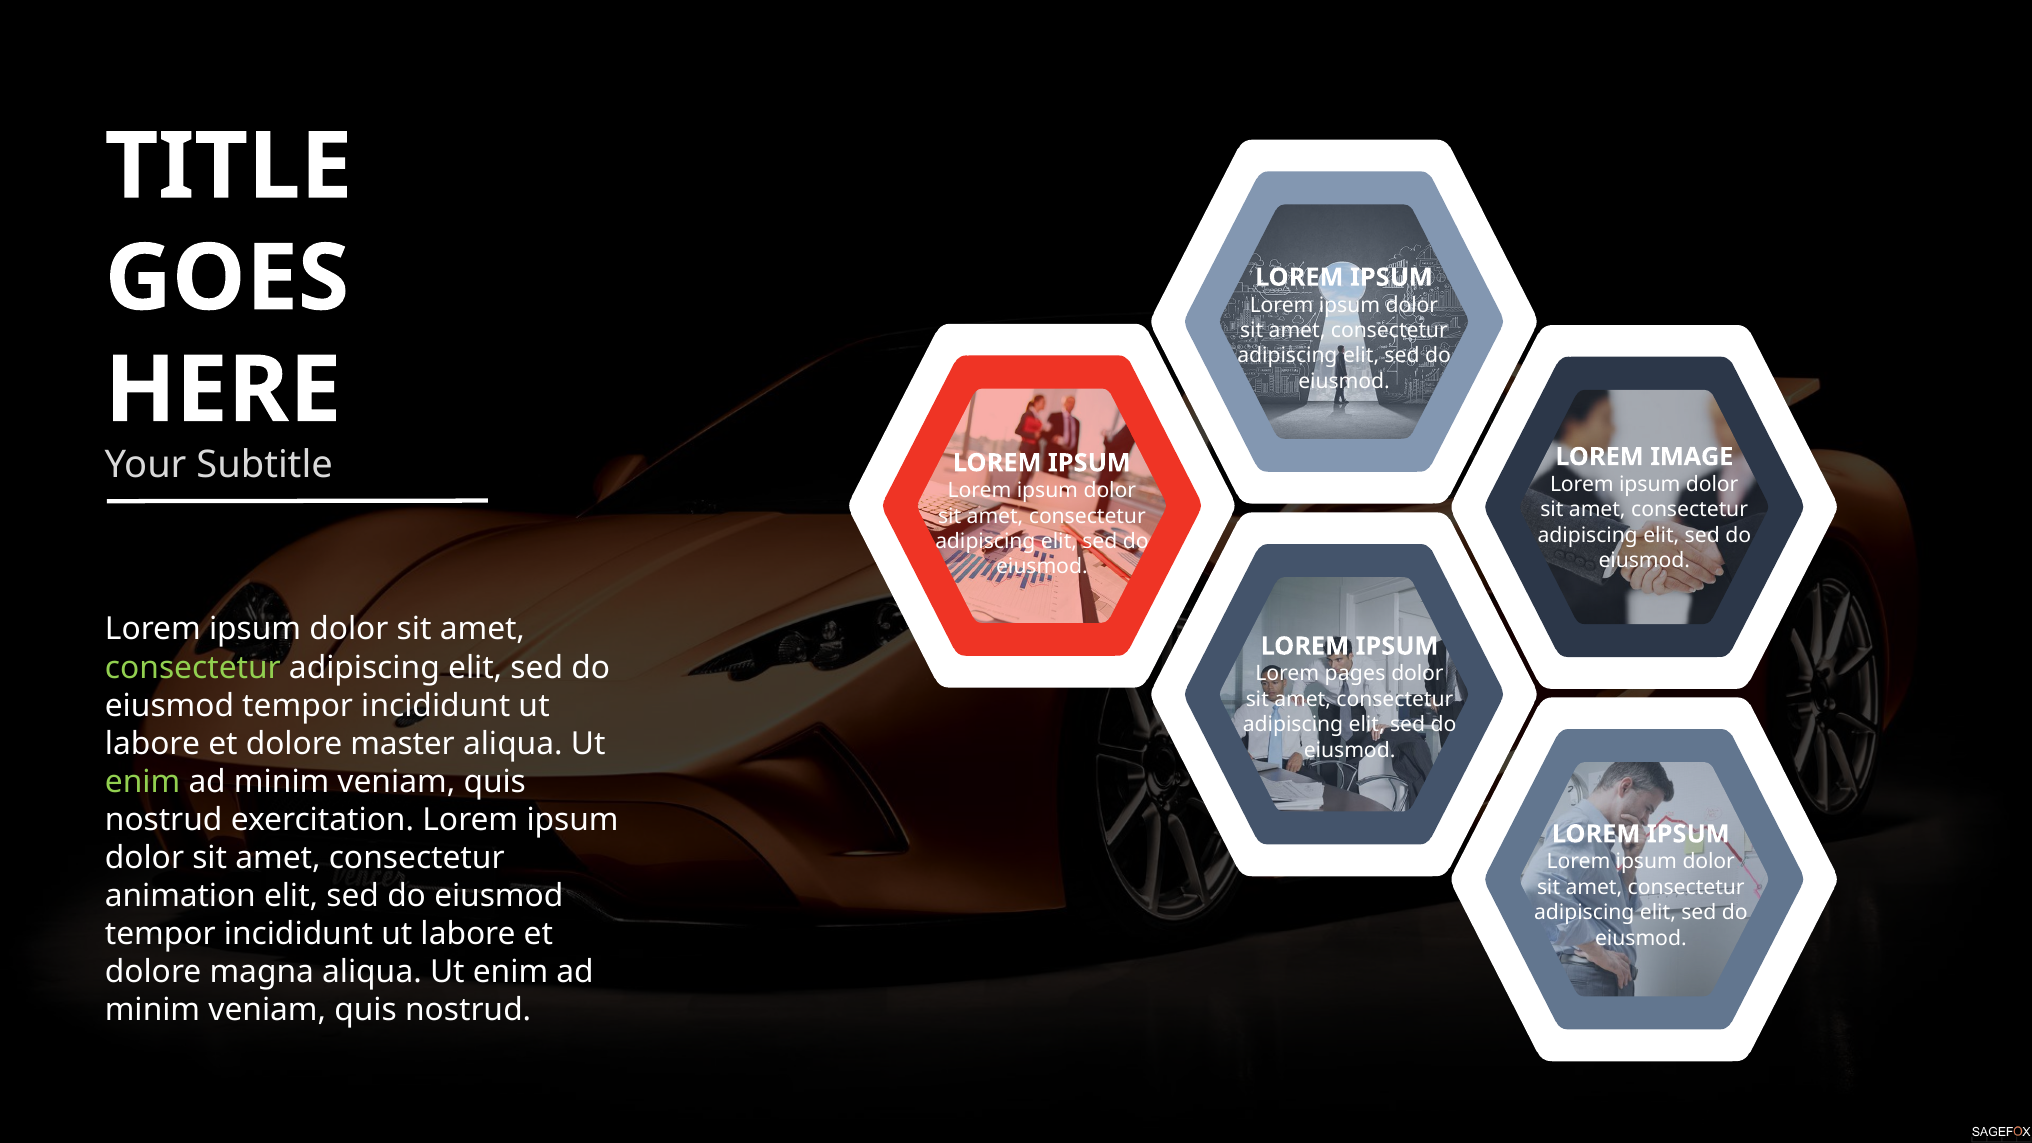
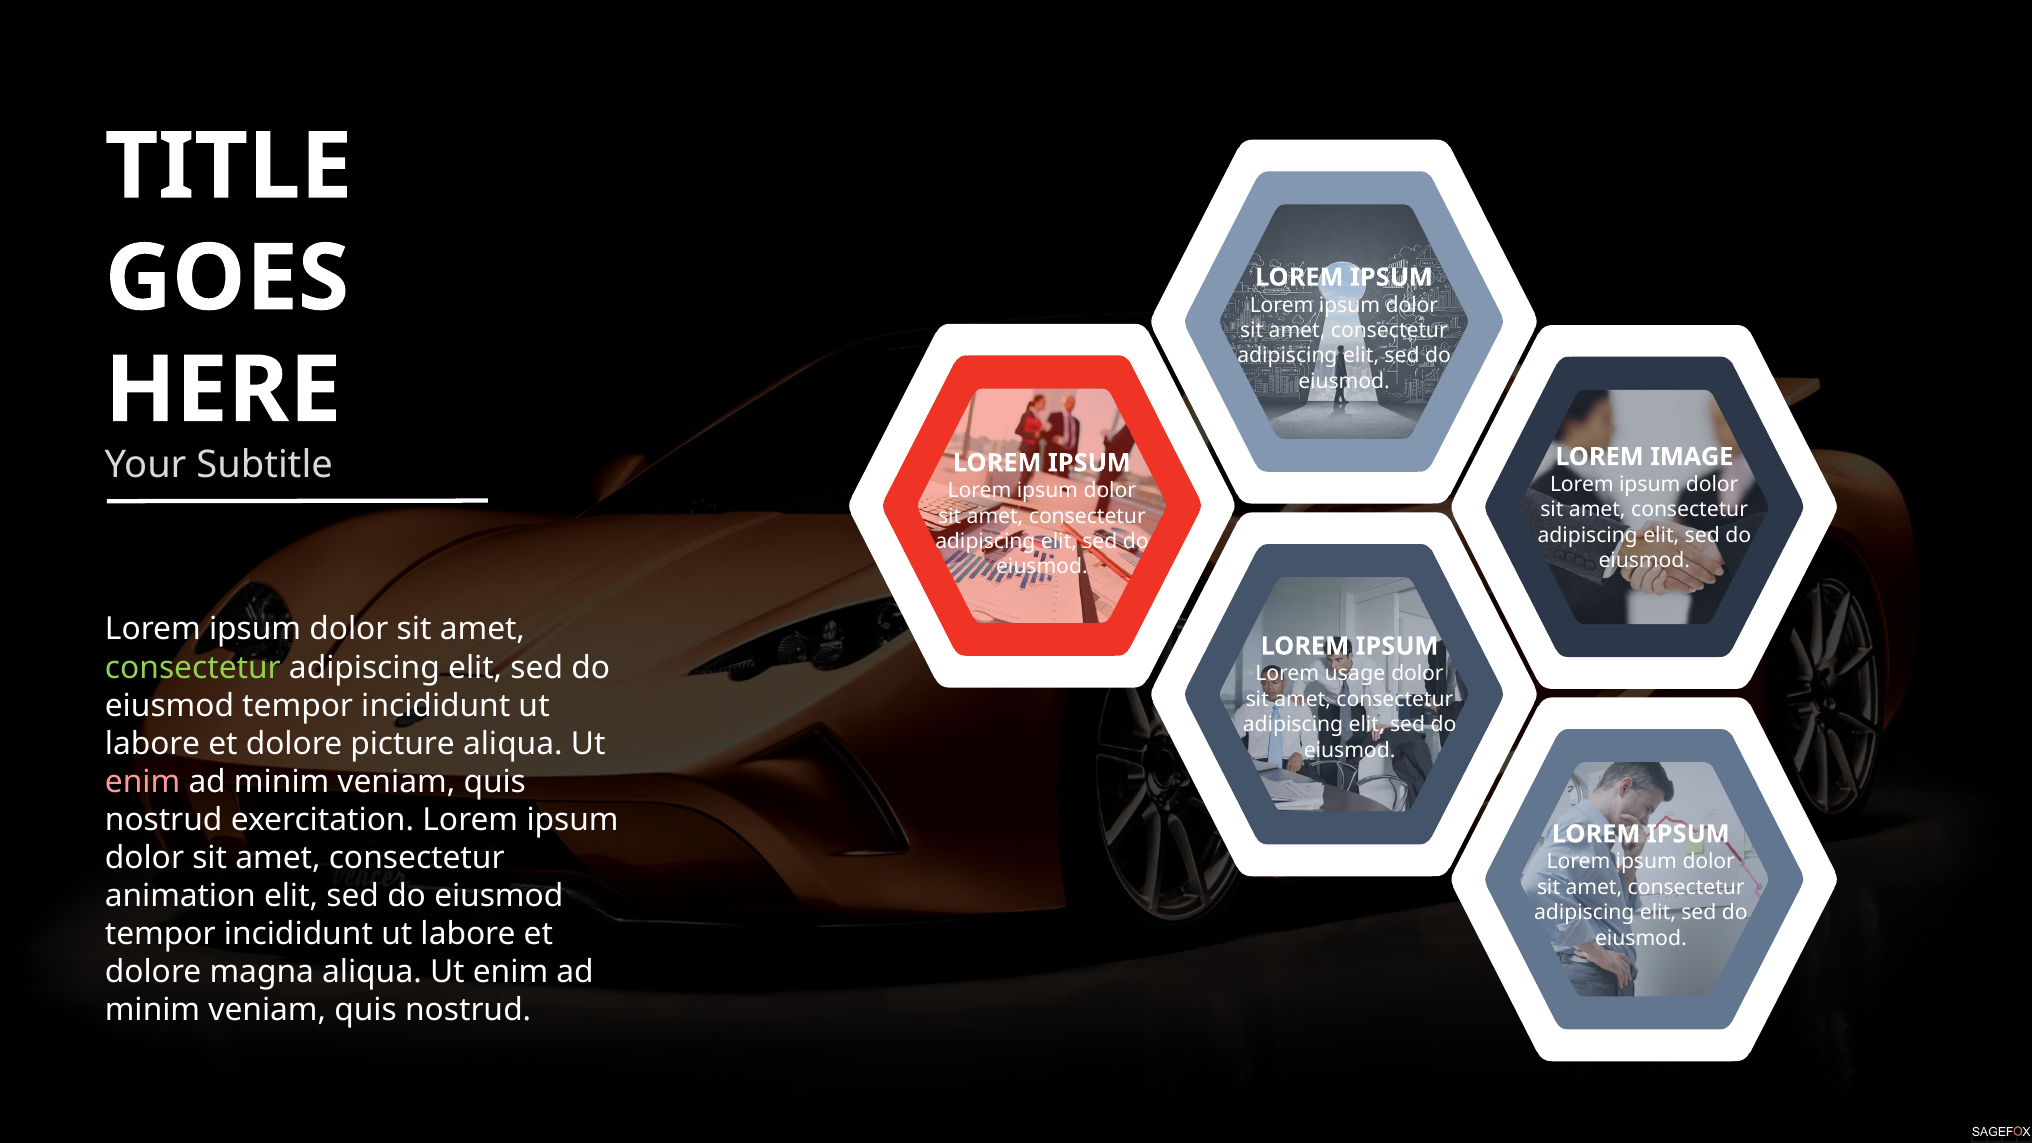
pages: pages -> usage (1355, 674)
master: master -> picture (403, 744)
enim colour: light green -> pink (143, 782)
